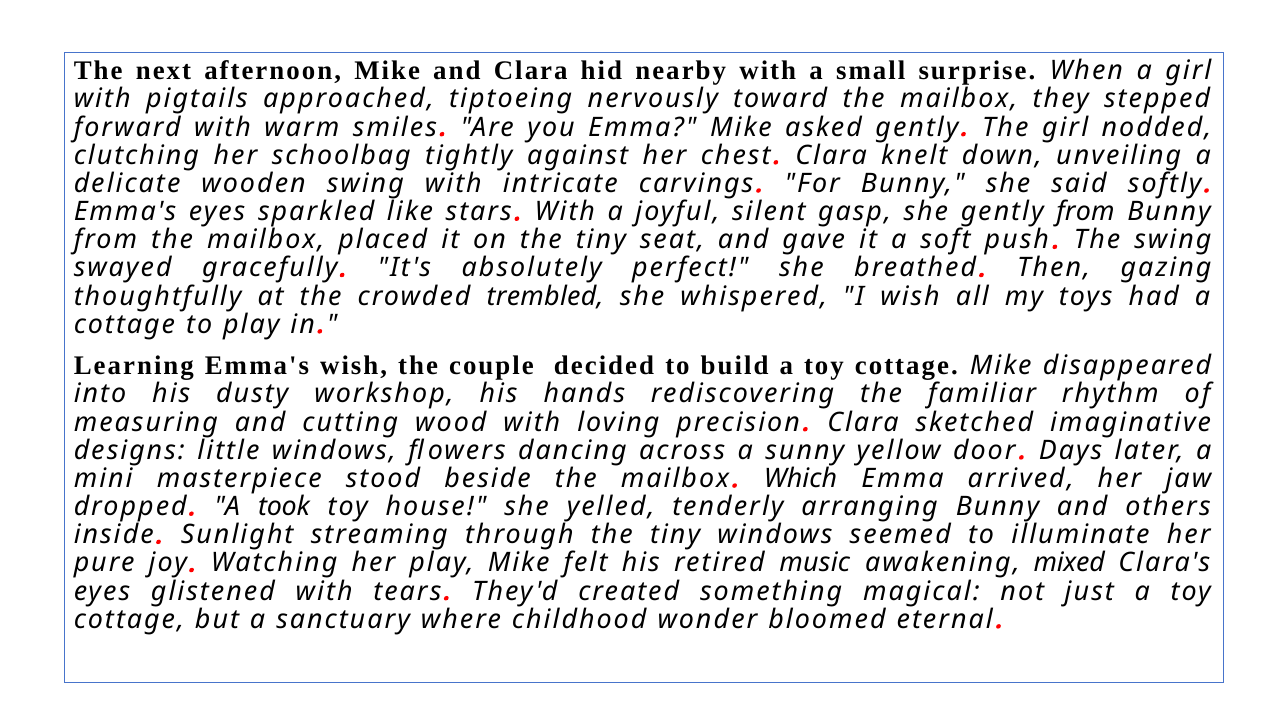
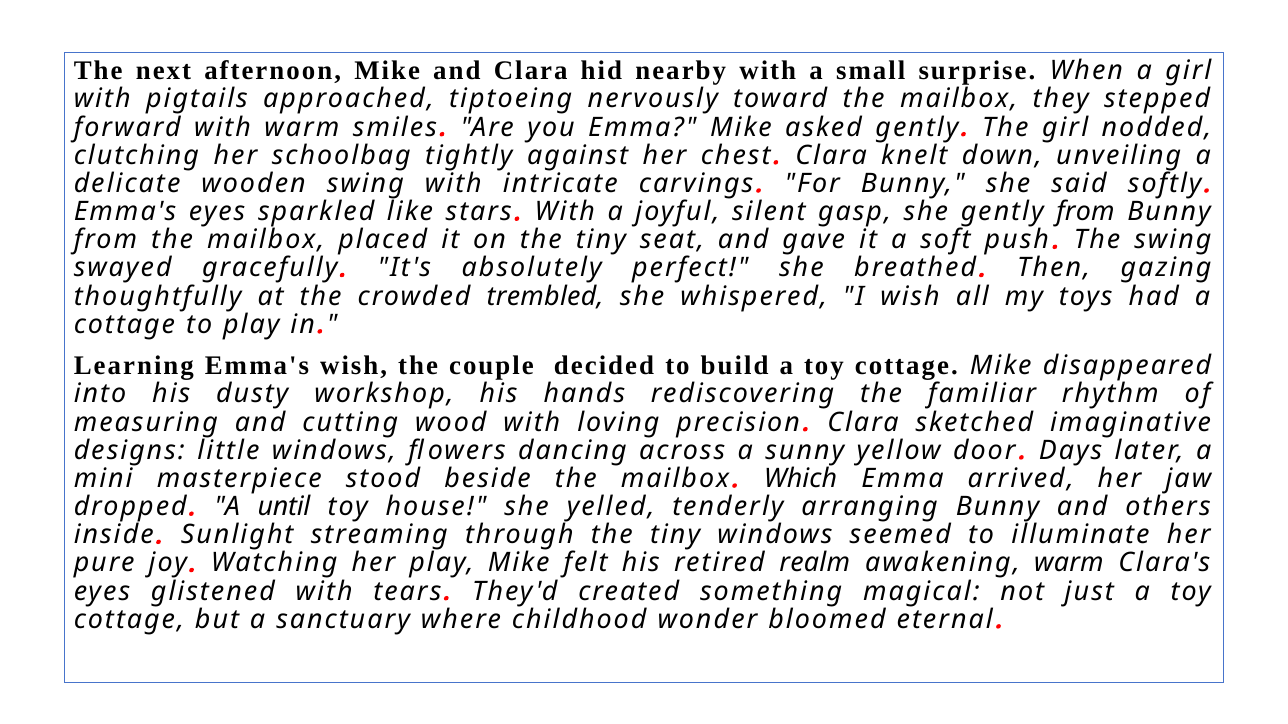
took: took -> until (284, 507)
music: music -> realm (815, 563)
awakening mixed: mixed -> warm (1069, 563)
